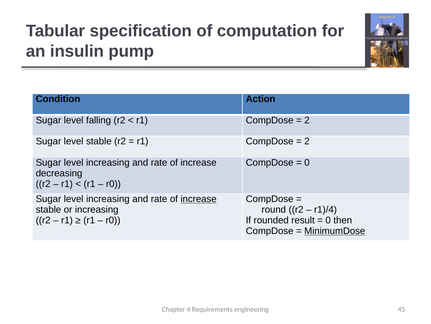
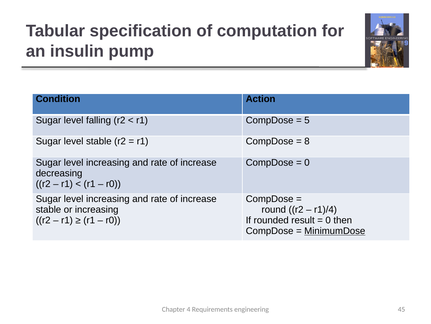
2: 2 -> 5 (307, 120)
2: 2 -> 8 (307, 141)
increase underline: present -> none (199, 199)
